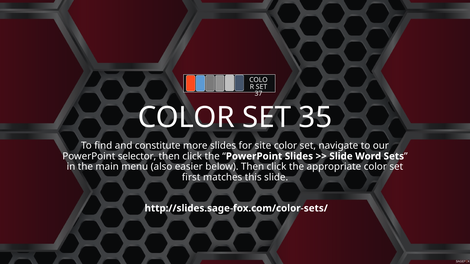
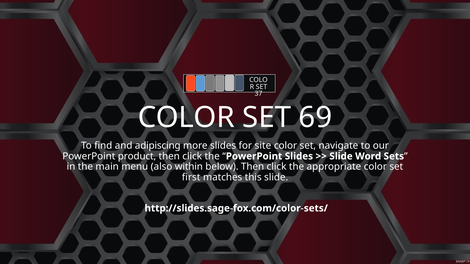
35: 35 -> 69 (315, 117)
constitute: constitute -> adipiscing (158, 146)
selector: selector -> product (137, 156)
easier: easier -> within (189, 167)
